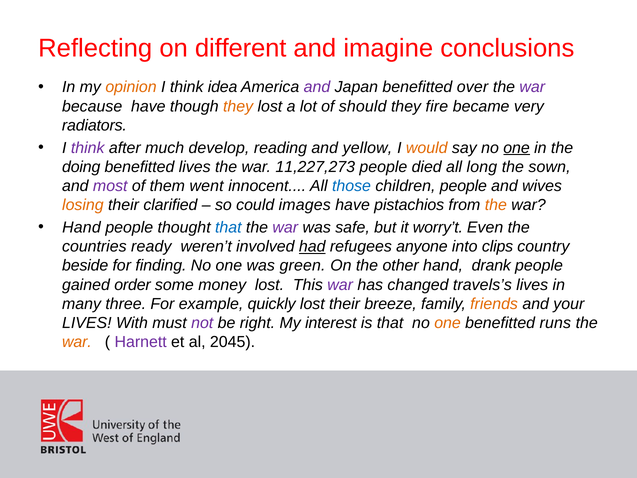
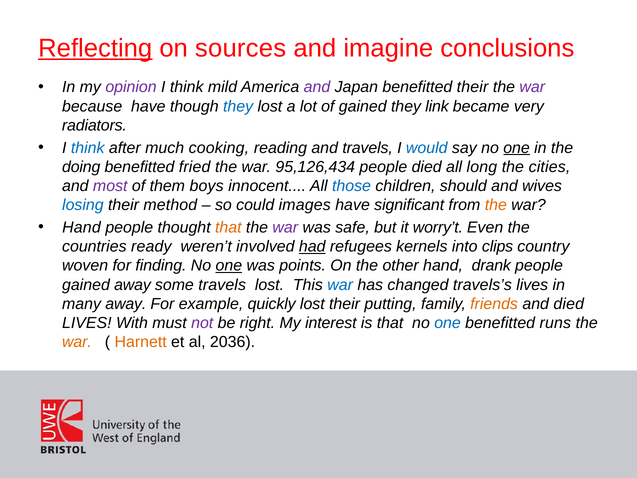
Reflecting underline: none -> present (95, 48)
different: different -> sources (241, 48)
opinion colour: orange -> purple (131, 87)
idea: idea -> mild (223, 87)
benefitted over: over -> their (473, 87)
they colour: orange -> blue (238, 106)
of should: should -> gained (363, 106)
fire: fire -> link (437, 106)
think colour: purple -> blue (88, 148)
develop: develop -> cooking (219, 148)
and yellow: yellow -> travels (368, 148)
would colour: orange -> blue (427, 148)
benefitted lives: lives -> fried (195, 167)
11,227,273: 11,227,273 -> 95,126,434 (315, 167)
sown: sown -> cities (549, 167)
went: went -> boys (207, 186)
children people: people -> should (463, 186)
losing colour: orange -> blue (83, 205)
clarified: clarified -> method (170, 205)
pistachios: pistachios -> significant (409, 205)
that colour: blue -> orange (228, 227)
anyone: anyone -> kernels (422, 246)
beside: beside -> woven (85, 266)
one underline: none -> present (229, 266)
green: green -> points (303, 266)
gained order: order -> away (133, 285)
some money: money -> travels (222, 285)
war colour: purple -> blue (340, 285)
many three: three -> away (126, 304)
breeze: breeze -> putting (391, 304)
and your: your -> died (569, 304)
one colour: orange -> blue (448, 323)
Harnett colour: purple -> orange (141, 342)
2045: 2045 -> 2036 (233, 342)
